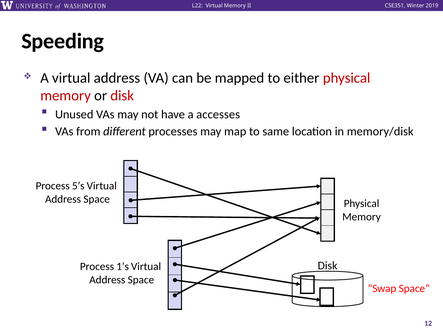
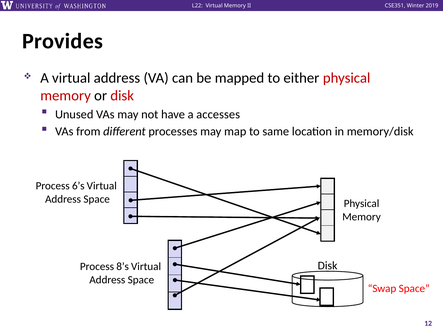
Speeding: Speeding -> Provides (62, 41)
5’s: 5’s -> 6’s (78, 186)
1’s: 1’s -> 8’s (123, 267)
